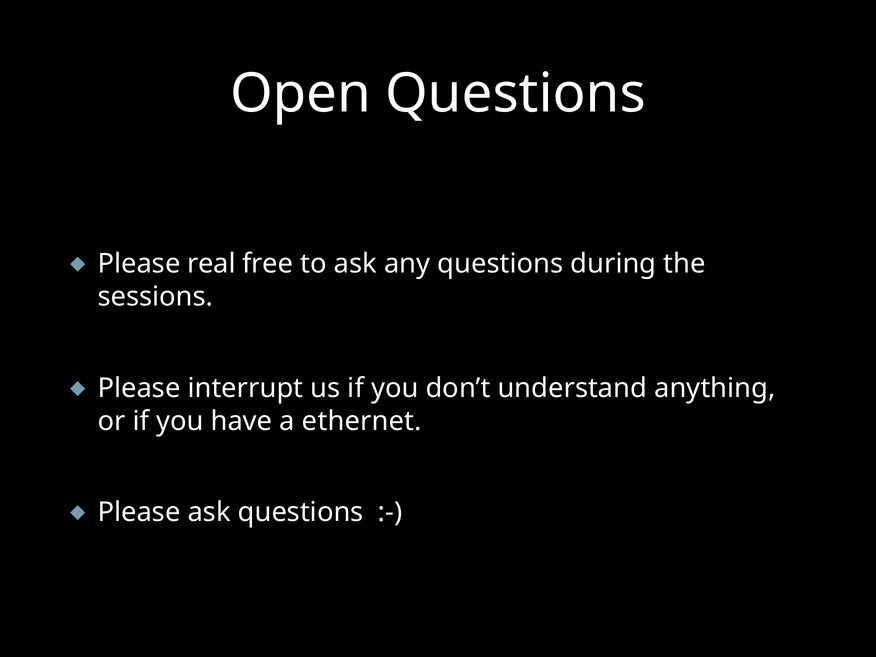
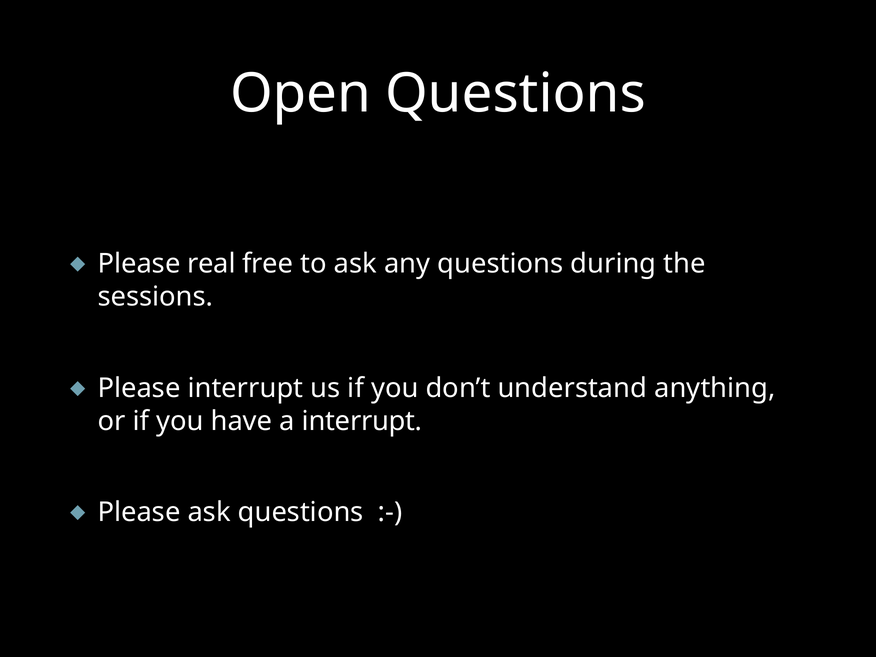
a ethernet: ethernet -> interrupt (362, 421)
